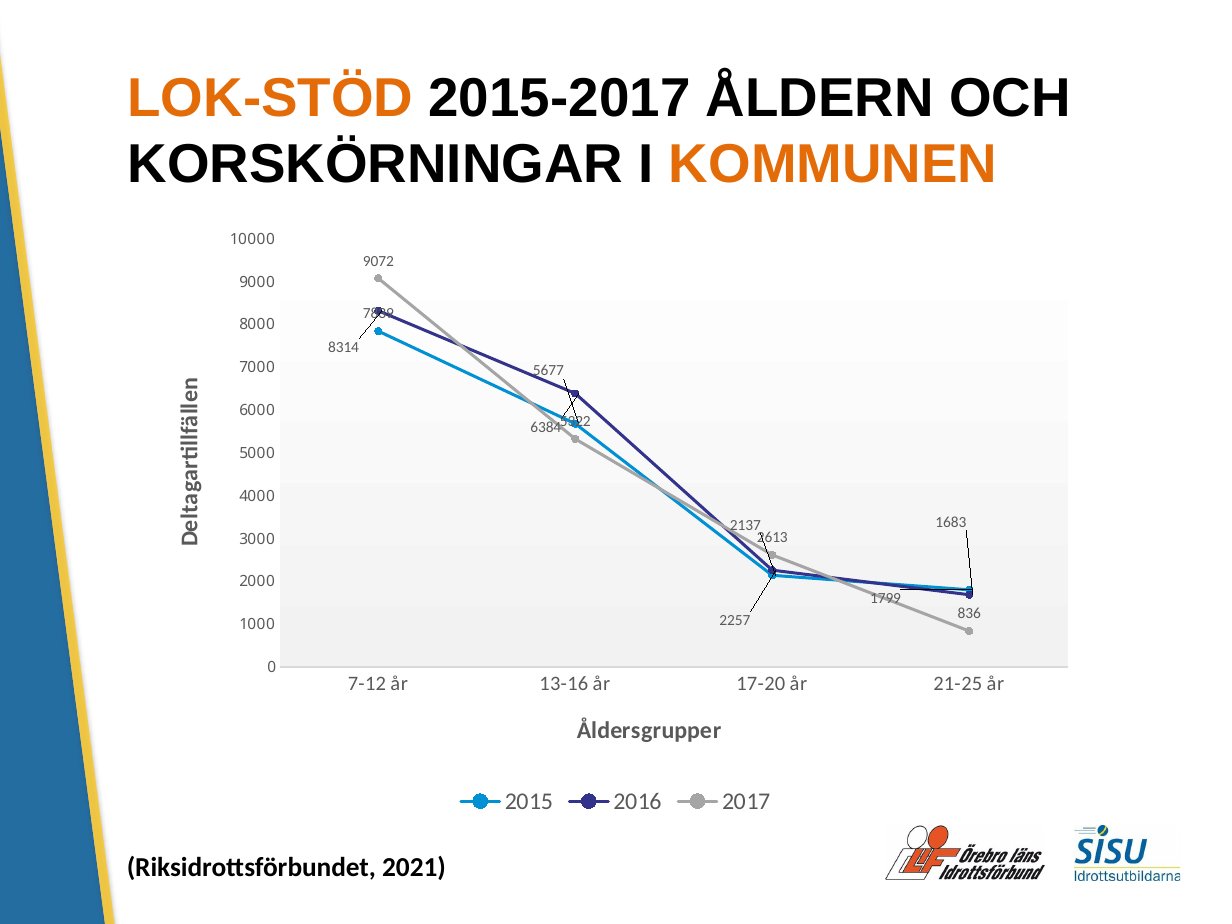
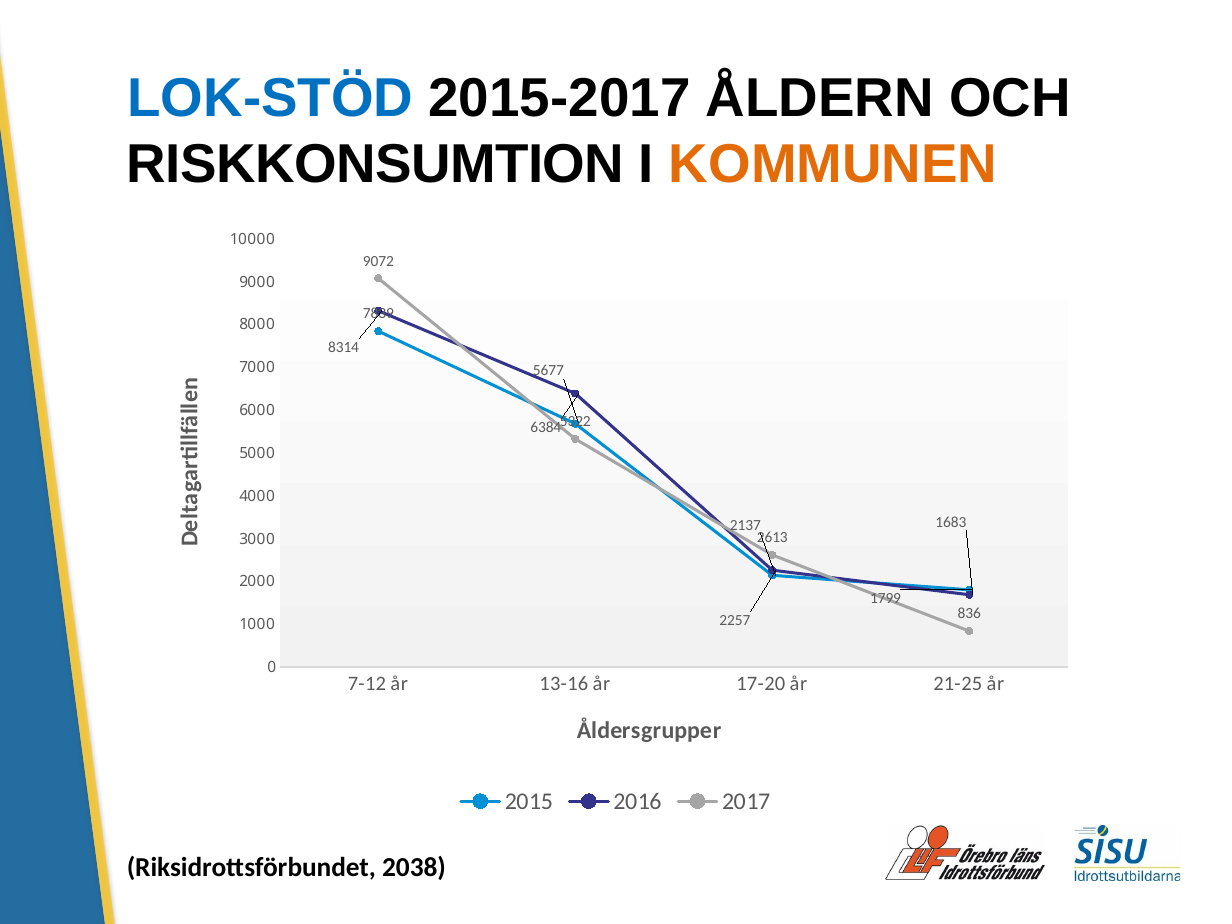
LOK-STÖD colour: orange -> blue (270, 99)
KORSKÖRNINGAR: KORSKÖRNINGAR -> RISKKONSUMTION (376, 164)
2021: 2021 -> 2038 (414, 867)
